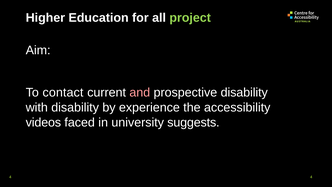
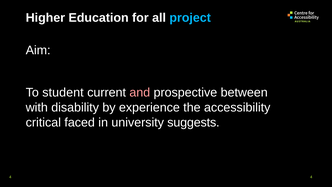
project colour: light green -> light blue (190, 18)
contact: contact -> student (63, 92)
prospective disability: disability -> between (244, 92)
videos: videos -> critical (43, 122)
